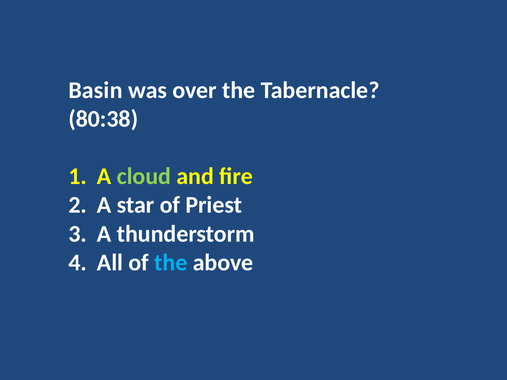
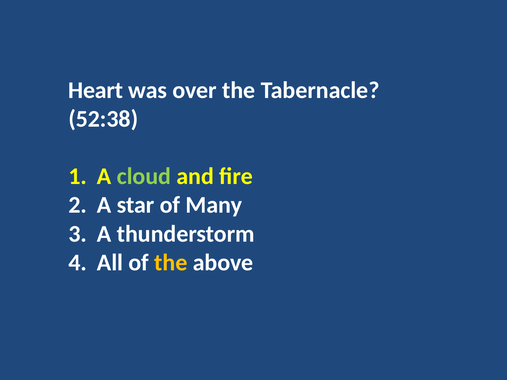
Basin: Basin -> Heart (96, 90)
80:38: 80:38 -> 52:38 (103, 119)
Priest: Priest -> Many (214, 205)
the colour: light blue -> yellow (171, 263)
